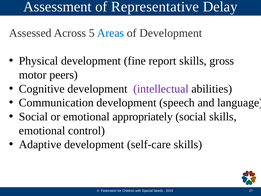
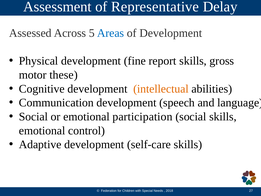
peers: peers -> these (64, 75)
intellectual colour: purple -> orange (161, 89)
appropriately: appropriately -> participation (142, 117)
